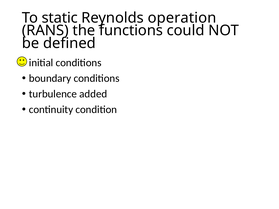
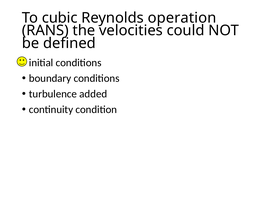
static: static -> cubic (60, 18)
functions: functions -> velocities (131, 31)
